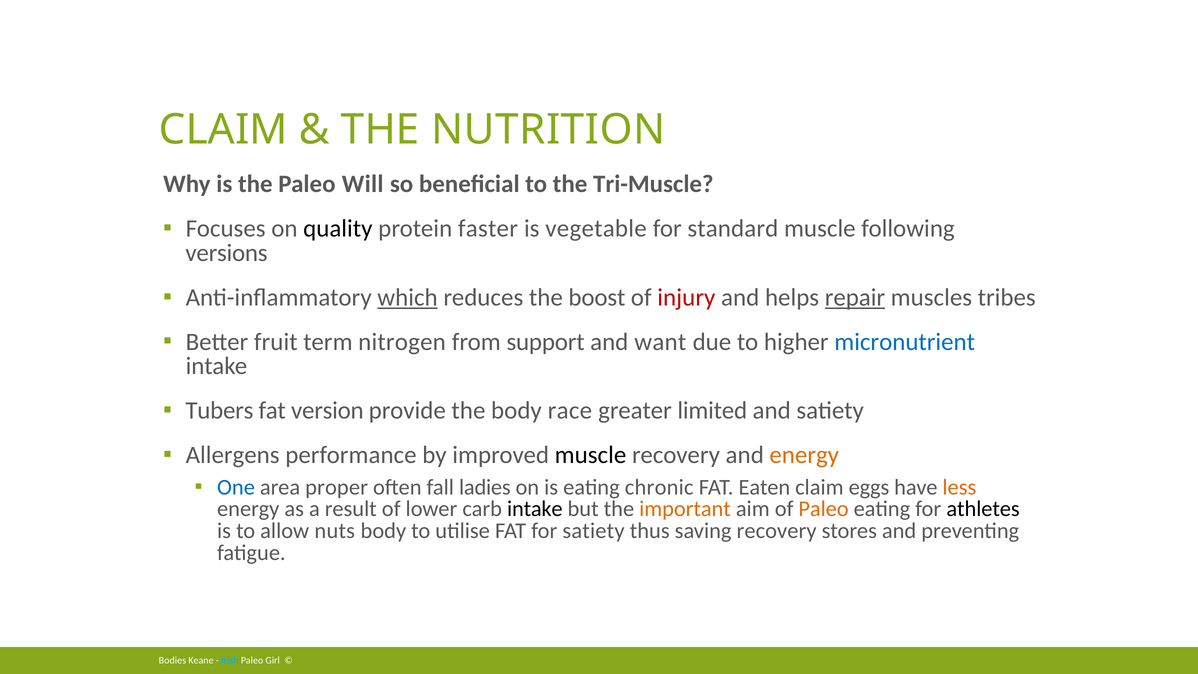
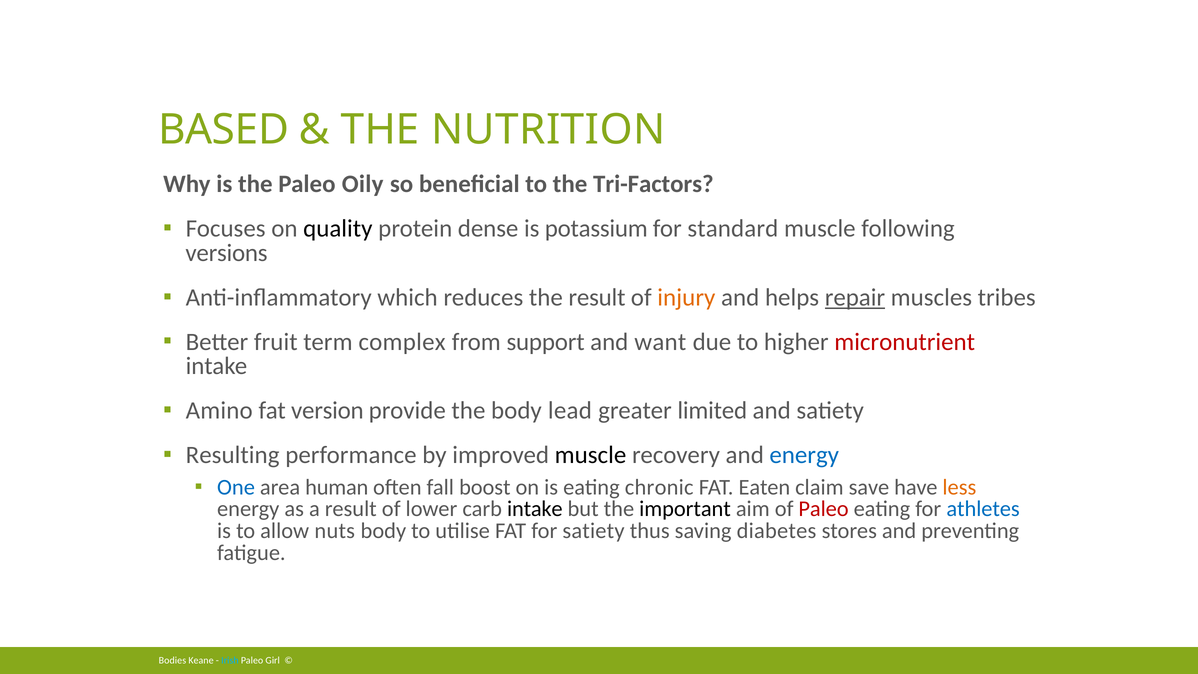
CLAIM: CLAIM -> BASED (224, 130)
Will: Will -> Oily (363, 184)
Tri-Muscle: Tri-Muscle -> Tri-Factors (653, 184)
faster: faster -> dense (488, 229)
vegetable: vegetable -> potassium (596, 229)
which underline: present -> none (408, 297)
the boost: boost -> result (597, 297)
injury colour: red -> orange (686, 297)
nitrogen: nitrogen -> complex (402, 342)
micronutrient colour: blue -> red (905, 342)
Tubers: Tubers -> Amino (219, 411)
race: race -> lead (570, 411)
Allergens: Allergens -> Resulting (233, 455)
energy colour: orange -> blue (804, 455)
proper: proper -> human (337, 487)
ladies: ladies -> boost (485, 487)
eggs: eggs -> save (869, 487)
important colour: orange -> black (685, 509)
Paleo colour: orange -> red (824, 509)
athletes colour: black -> blue (983, 509)
saving recovery: recovery -> diabetes (776, 531)
